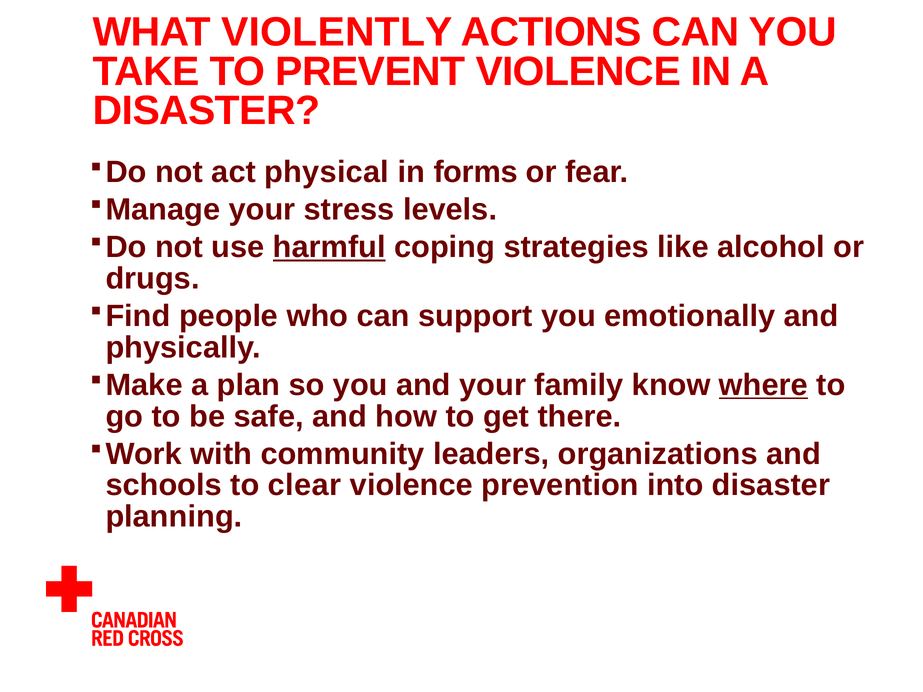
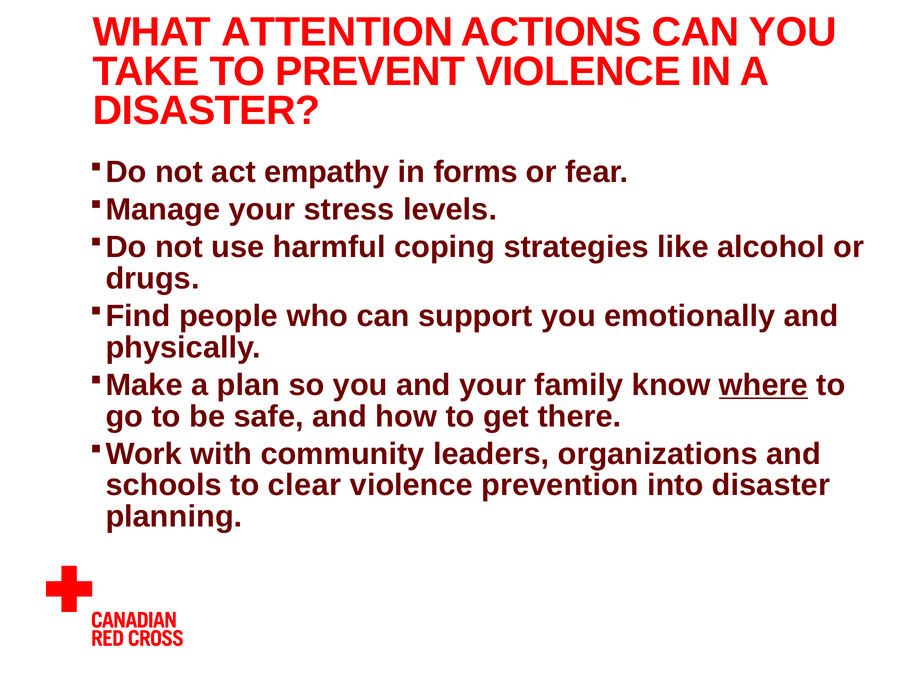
VIOLENTLY: VIOLENTLY -> ATTENTION (337, 32)
physical: physical -> empathy (327, 172)
harmful underline: present -> none (329, 247)
